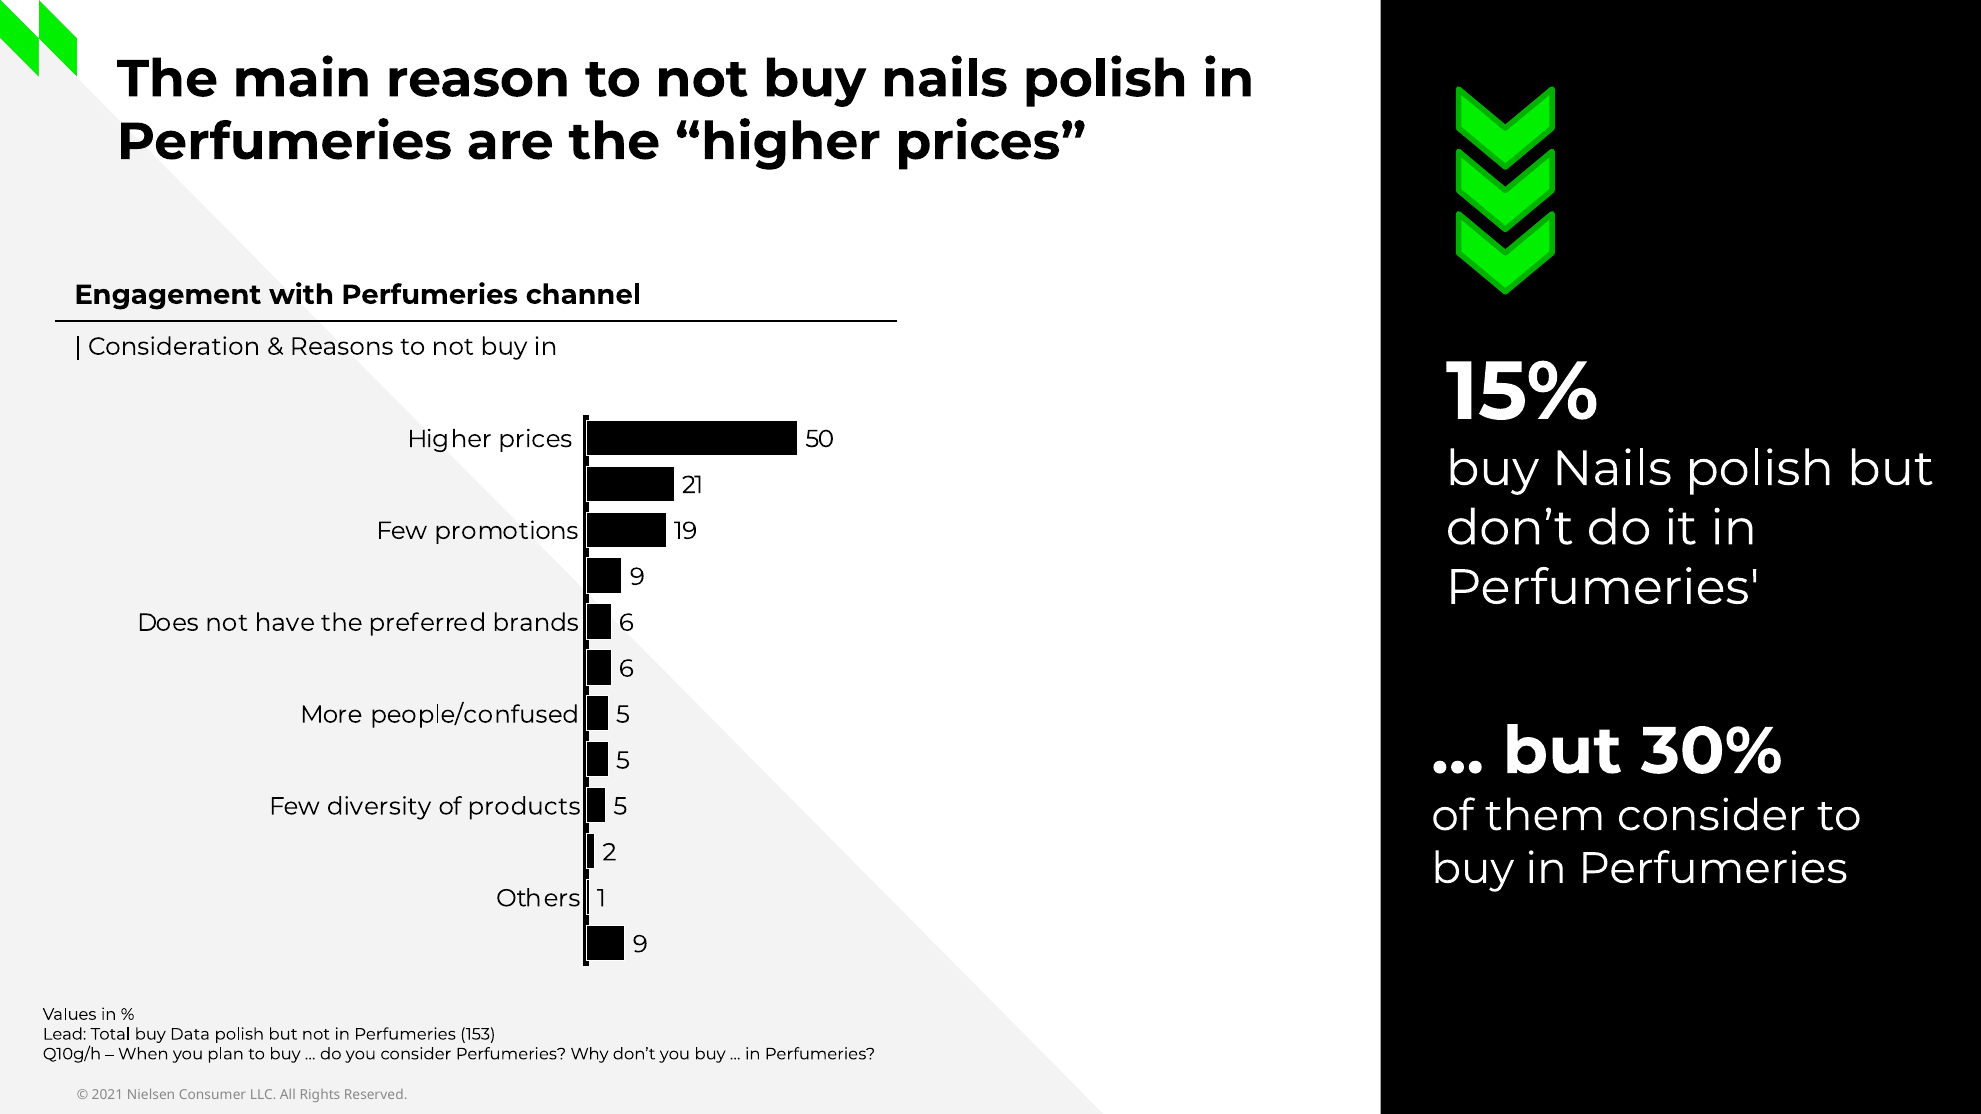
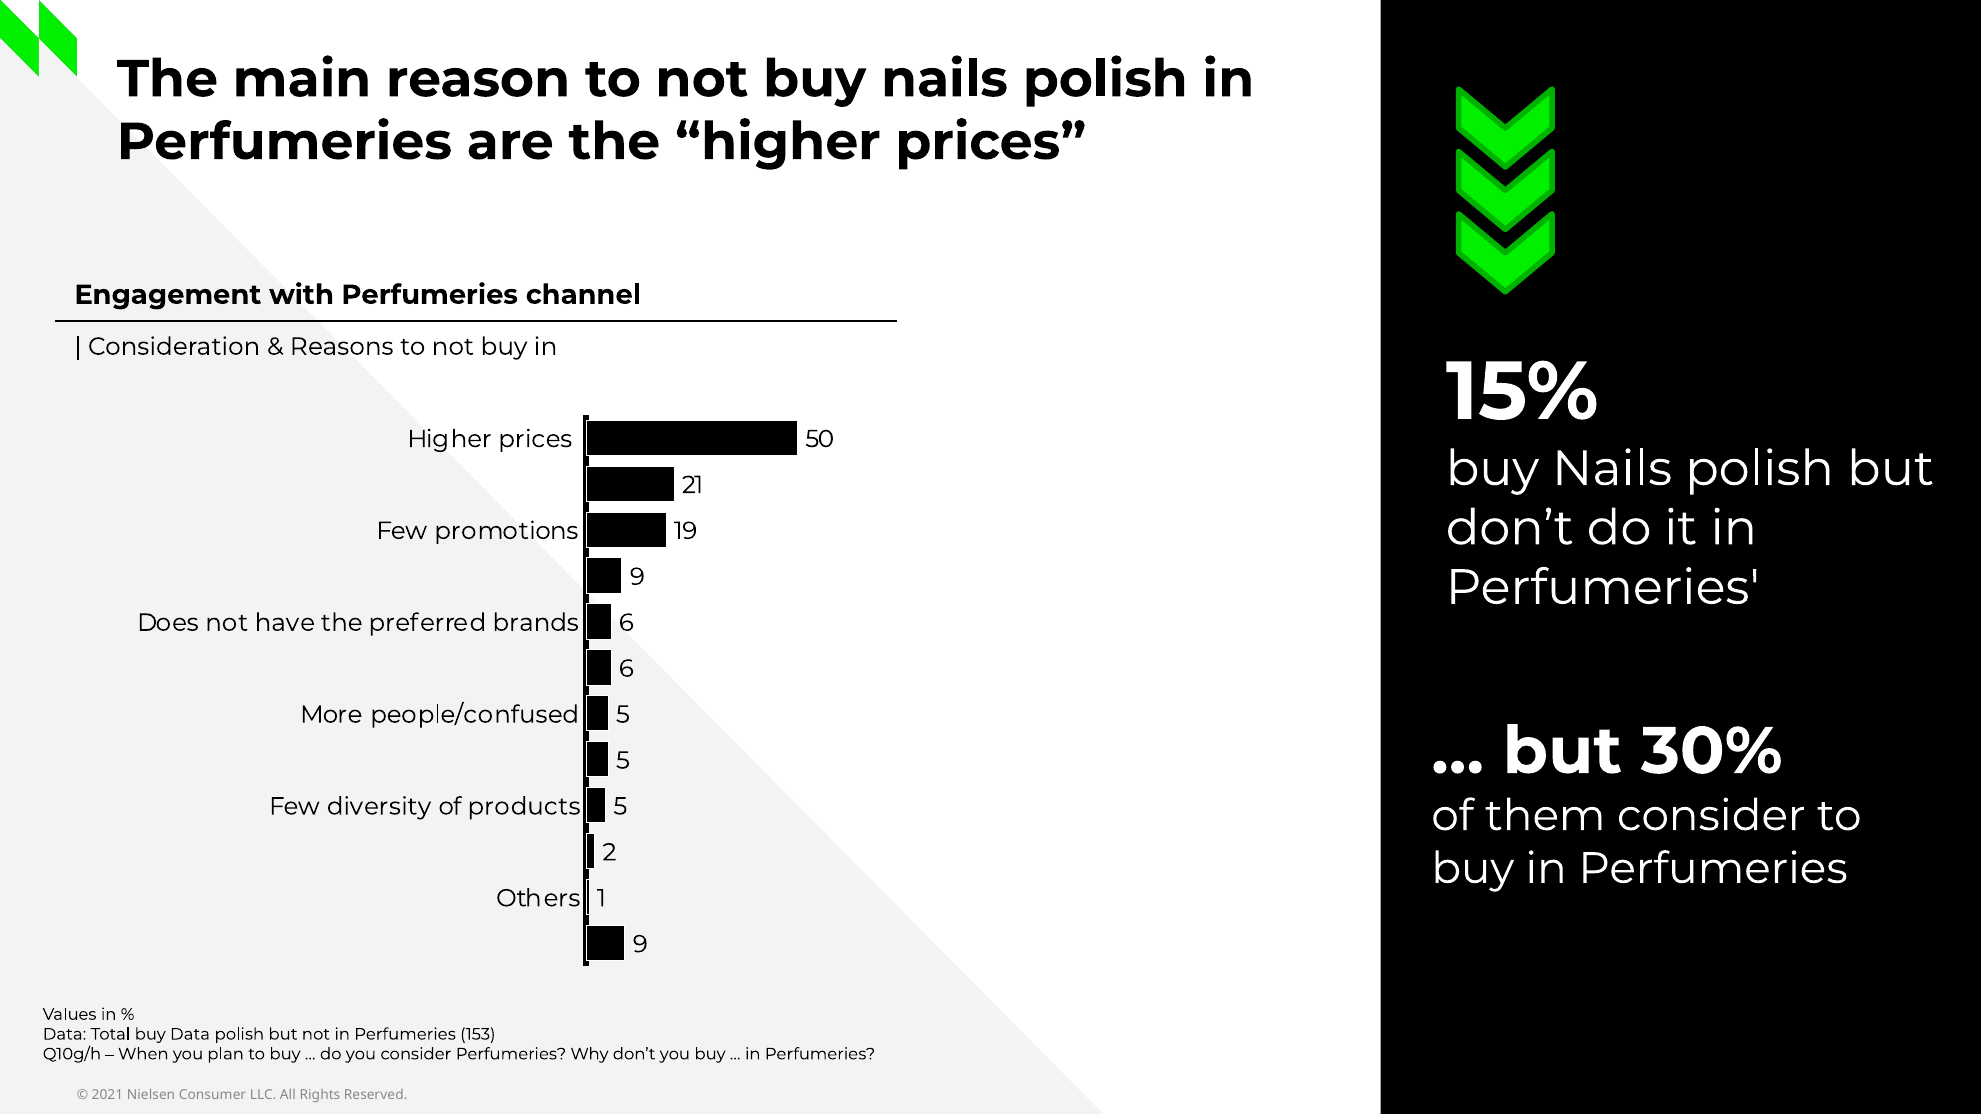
Lead: Lead -> Data (64, 1034)
